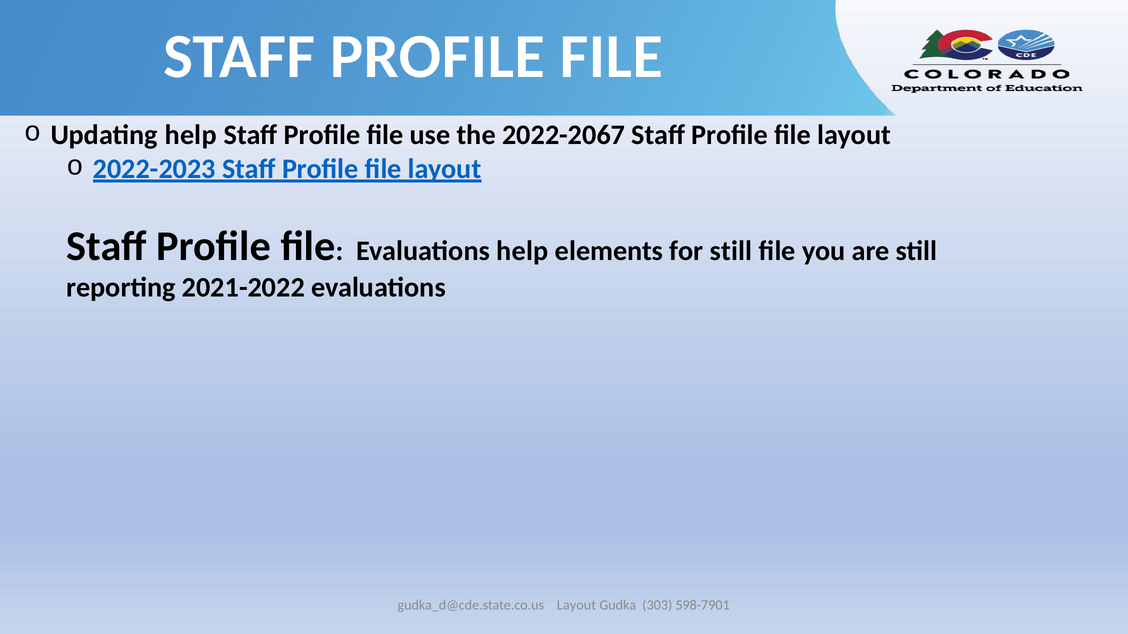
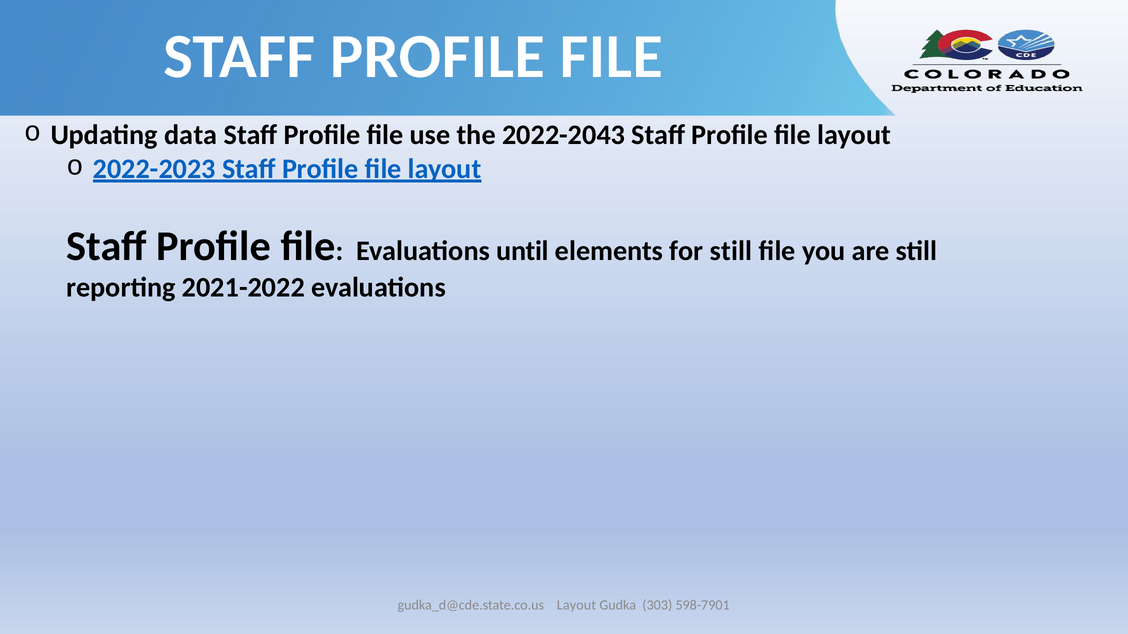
Updating help: help -> data (191, 135)
2022-2067: 2022-2067 -> 2022-2043 (564, 135)
Evaluations help: help -> until (523, 251)
